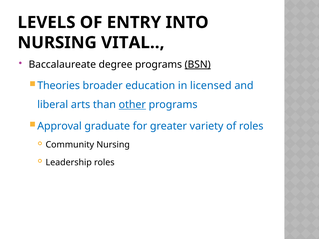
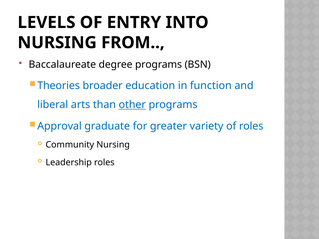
VITAL: VITAL -> FROM (133, 43)
BSN underline: present -> none (198, 65)
licensed: licensed -> function (211, 86)
